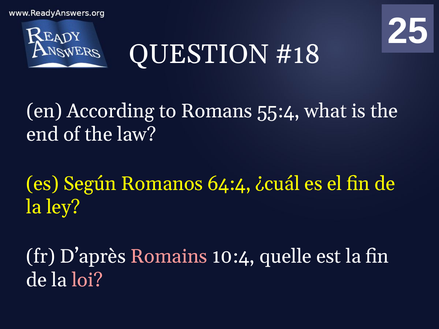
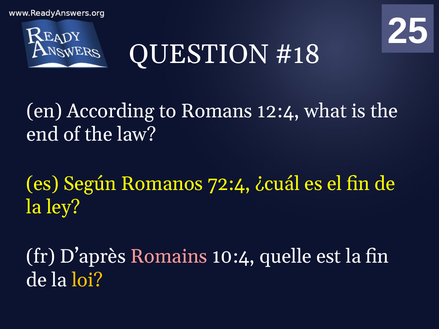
55:4: 55:4 -> 12:4 (278, 111)
64:4: 64:4 -> 72:4 (229, 184)
loi colour: pink -> yellow (87, 280)
